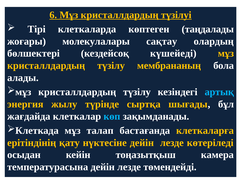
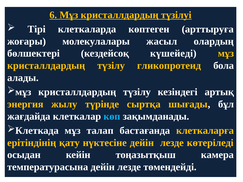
таңдалады: таңдалады -> арттыруға (208, 29)
сақтау: сақтау -> жасыл (162, 41)
мембрананың: мембрананың -> гликопротеид (169, 66)
артық colour: light blue -> white (219, 92)
